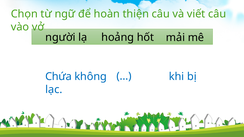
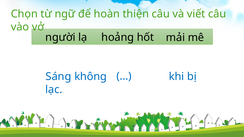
Chứa: Chứa -> Sáng (58, 77)
